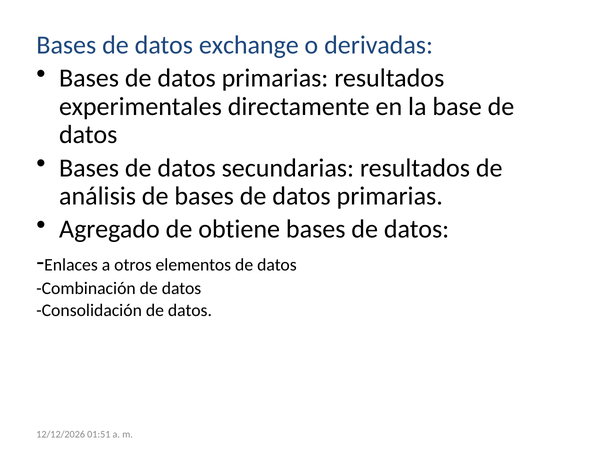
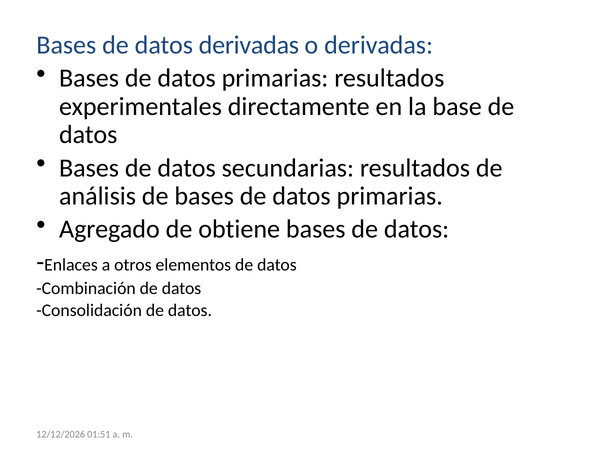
datos exchange: exchange -> derivadas (249, 45)
